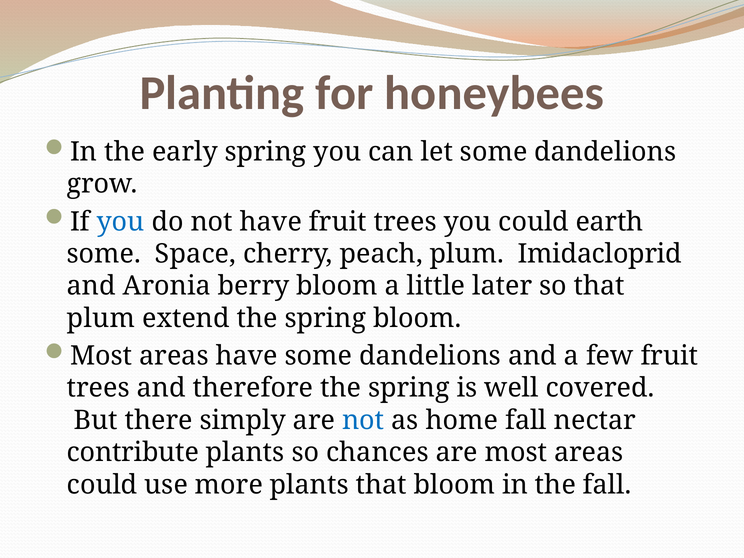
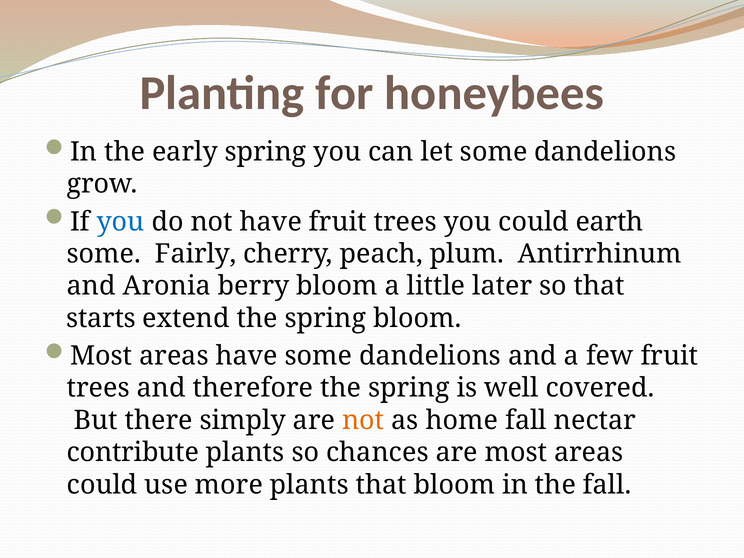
Space: Space -> Fairly (196, 254)
Imidacloprid: Imidacloprid -> Antirrhinum (600, 254)
plum: plum -> starts (101, 318)
not colour: blue -> orange (363, 420)
